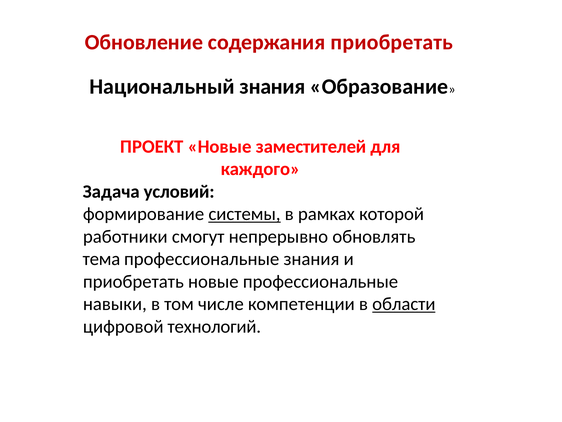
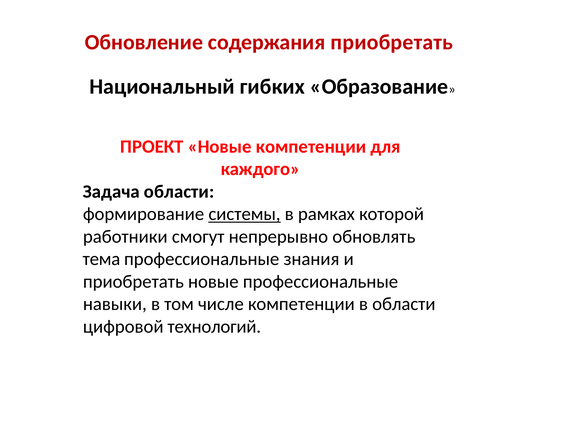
Национальный знания: знания -> гибких (272, 87)
Новые заместителей: заместителей -> компетенции (311, 146)
Задача условий: условий -> области (179, 191)
области underline: present -> none (404, 304)
